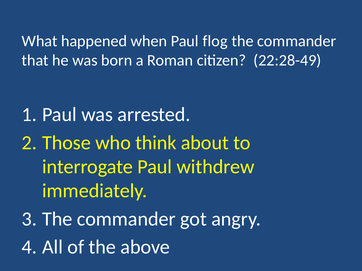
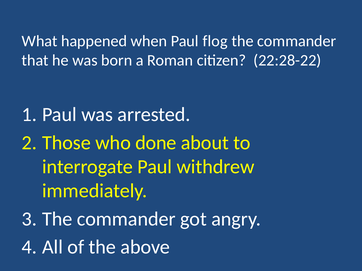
22:28-49: 22:28-49 -> 22:28-22 (287, 61)
think: think -> done (156, 143)
